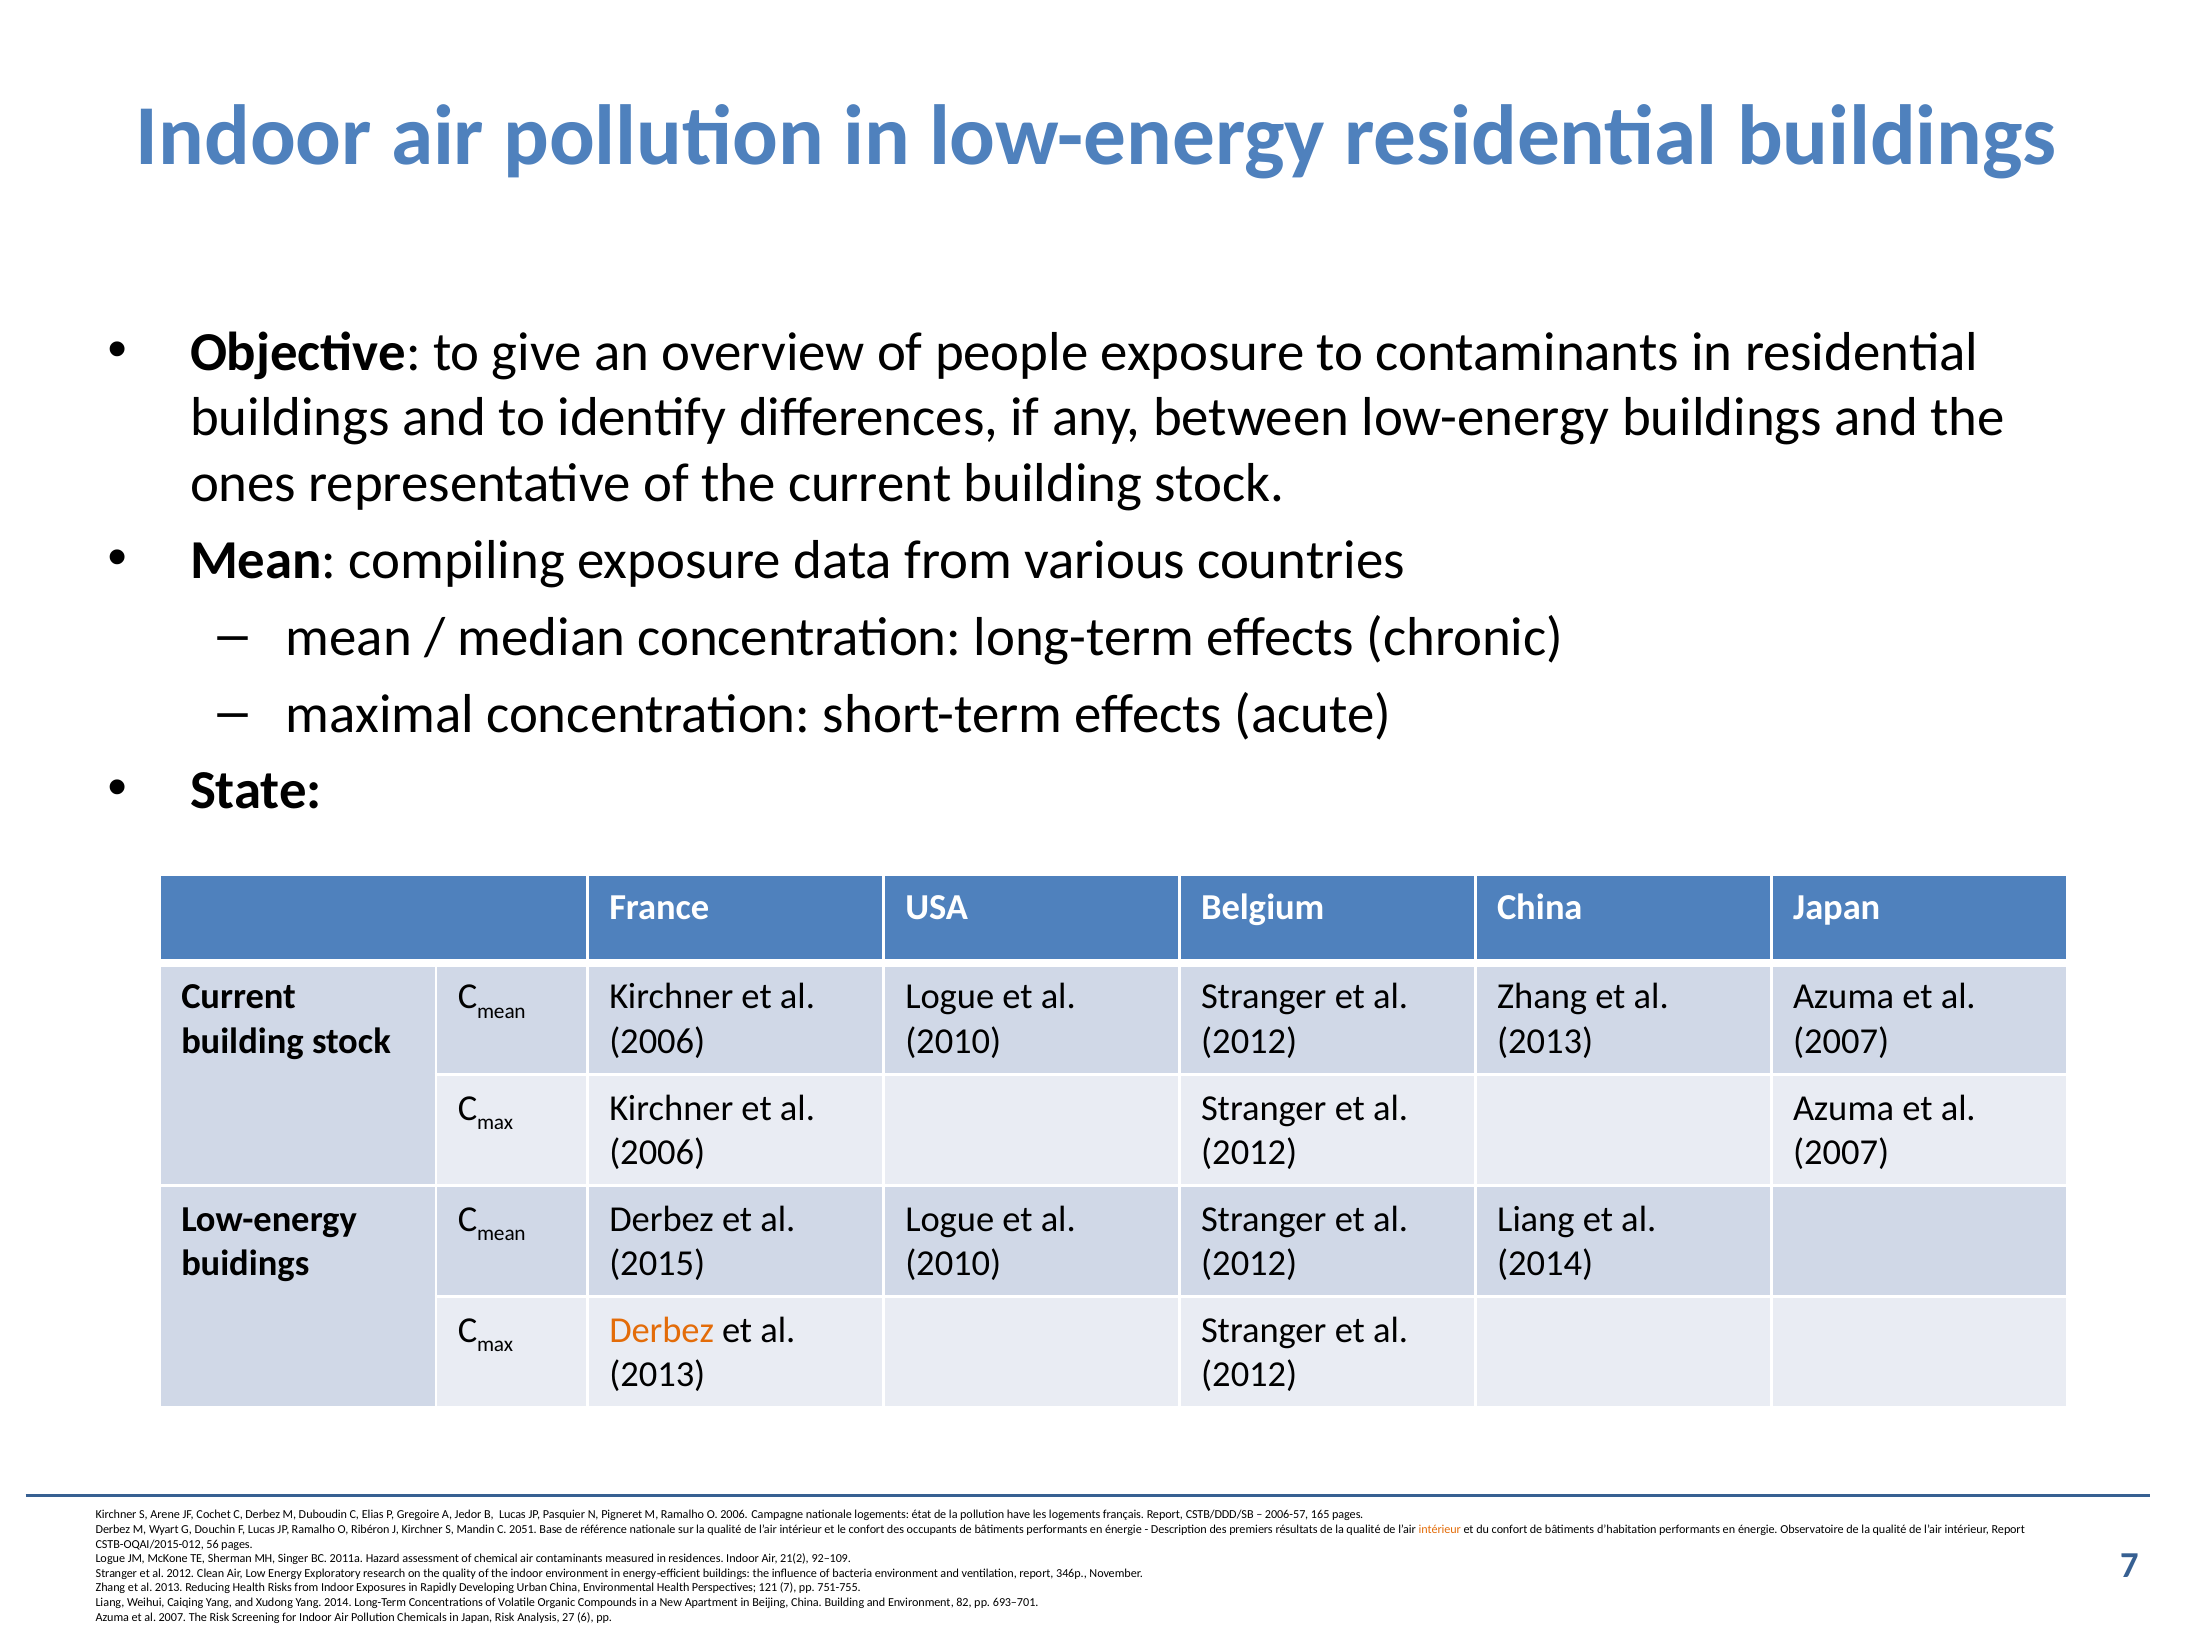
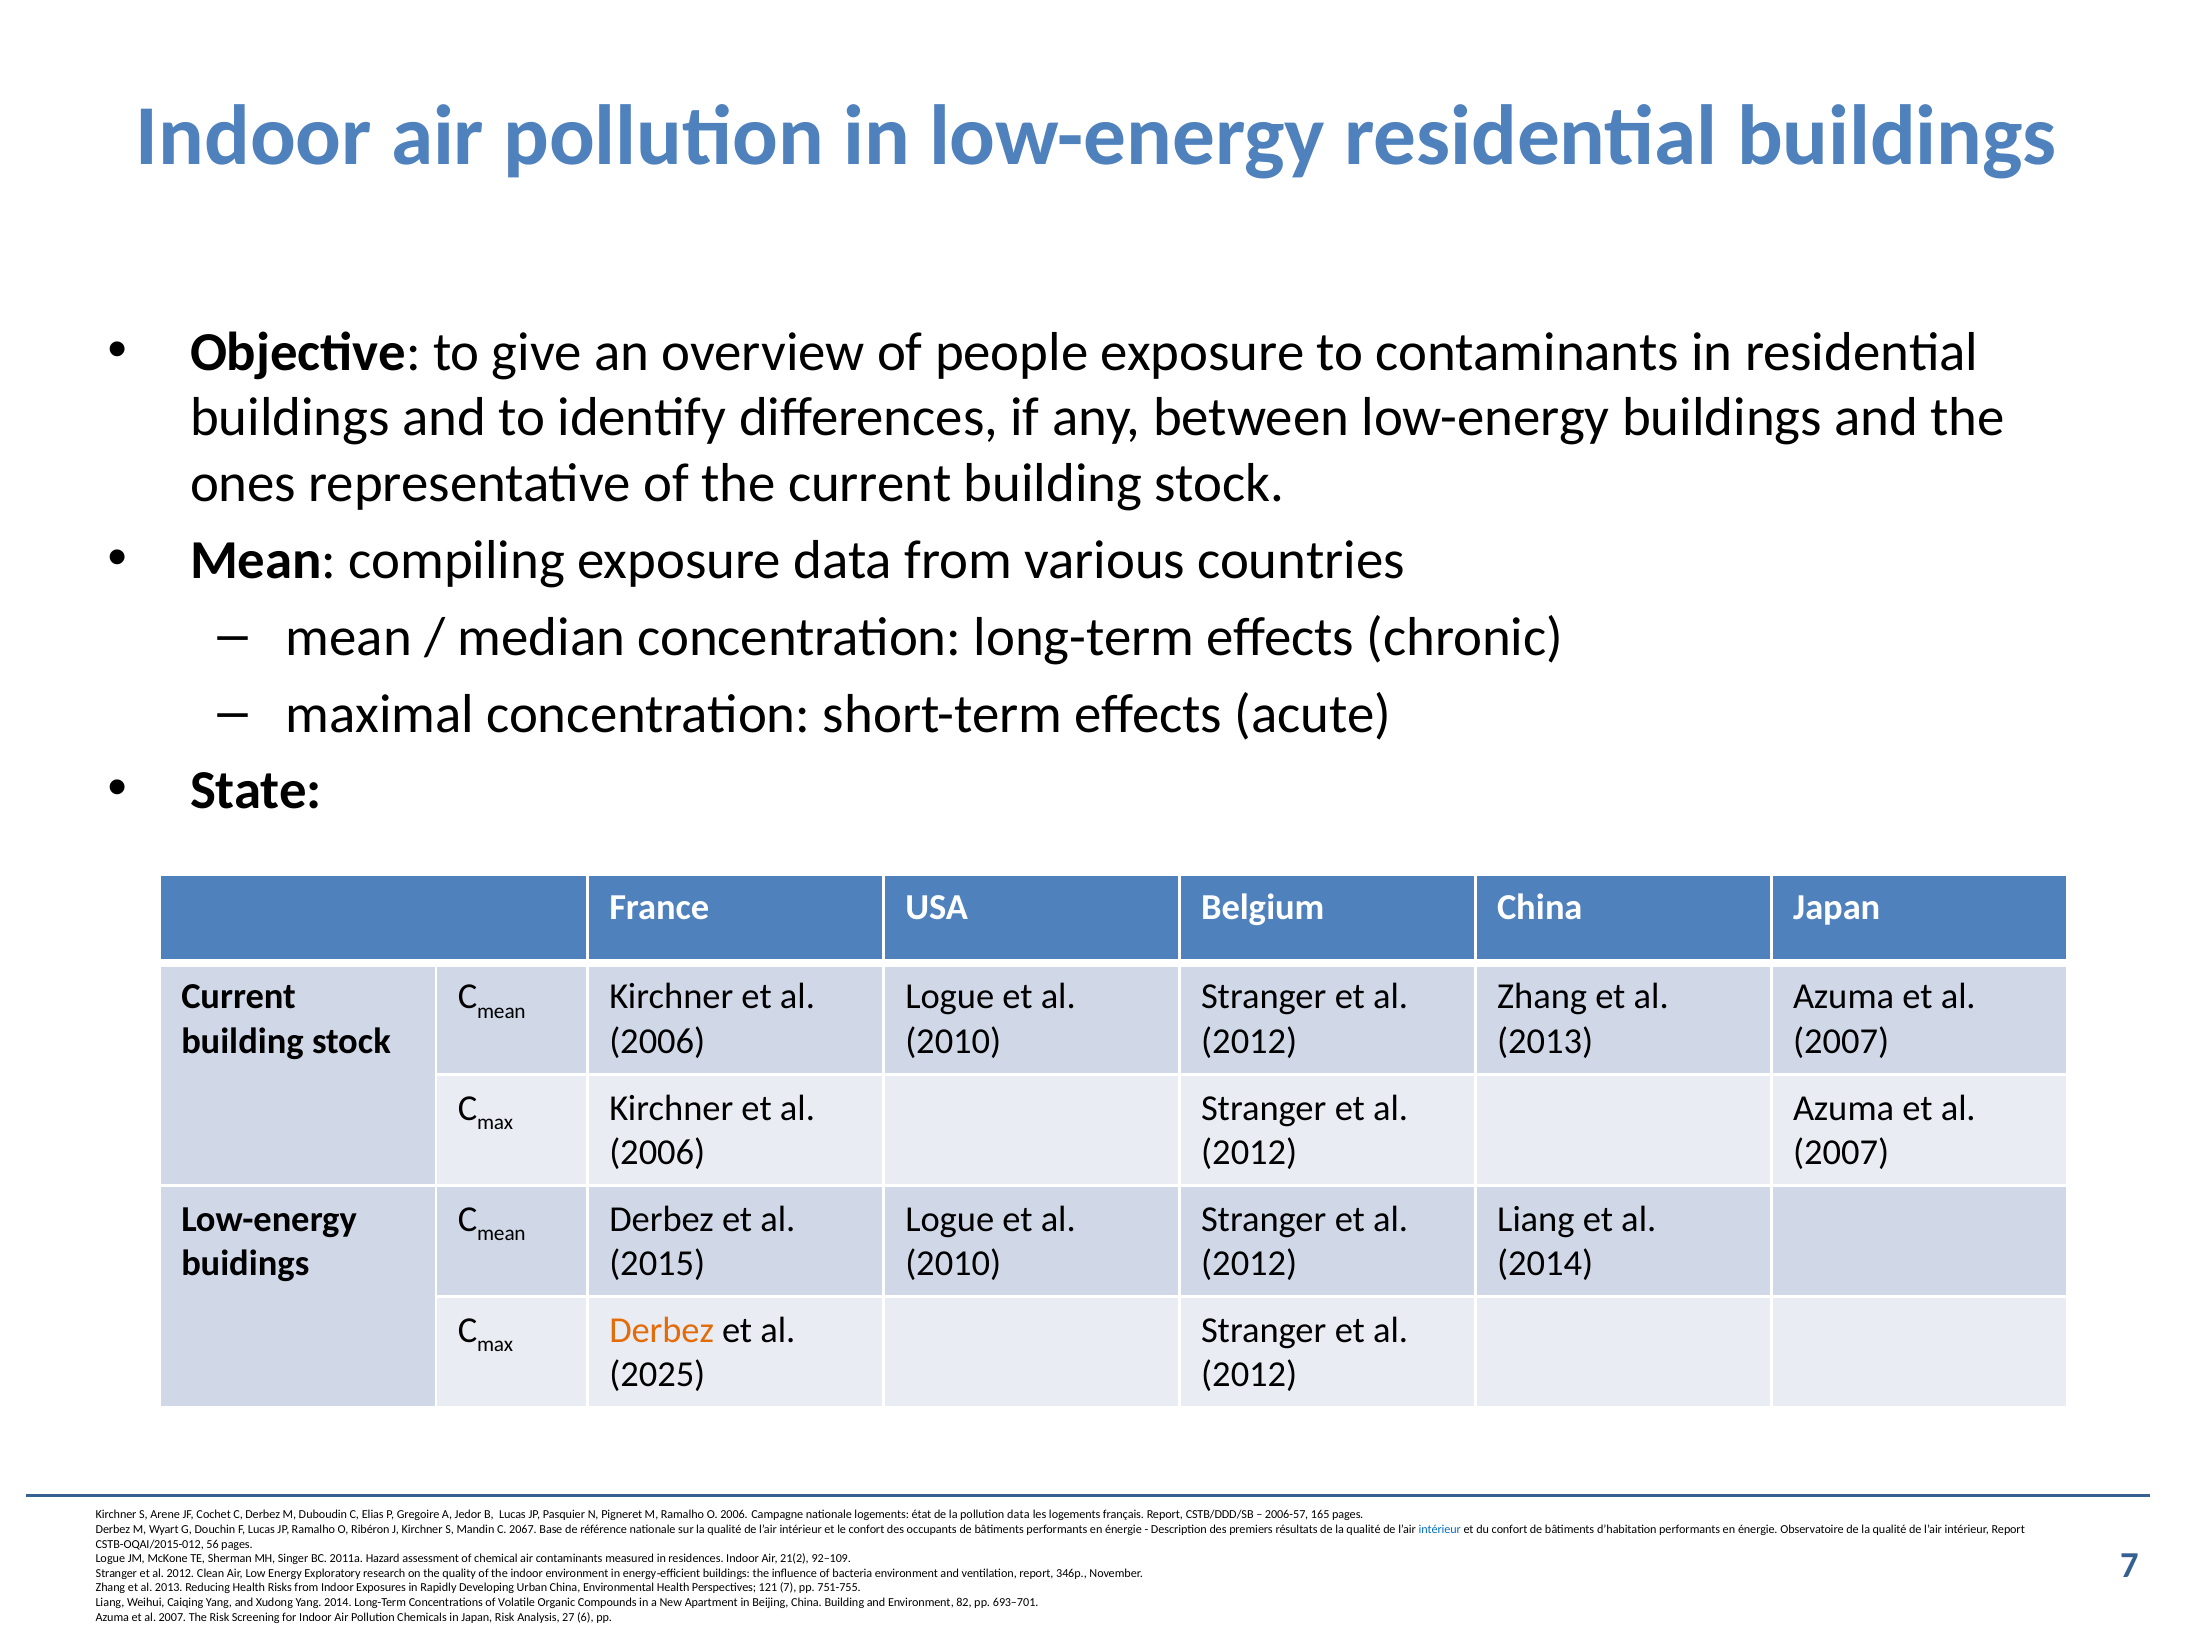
2013: 2013 -> 2025 (657, 1375)
pollution have: have -> data (1018, 1515)
2051: 2051 -> 2067 (523, 1529)
intérieur colour: orange -> blue (1440, 1529)
